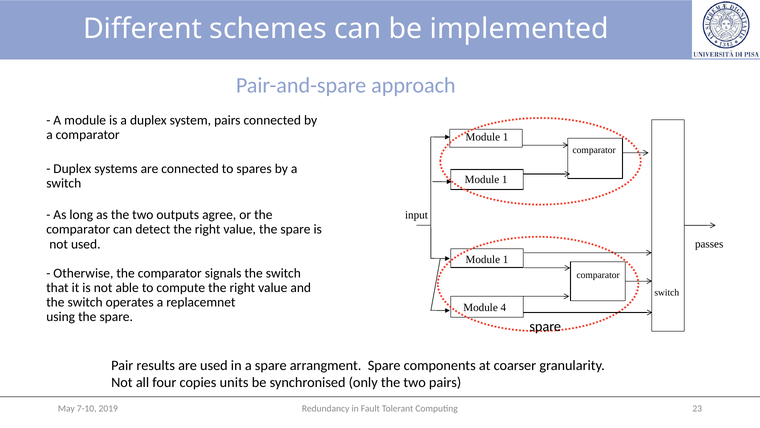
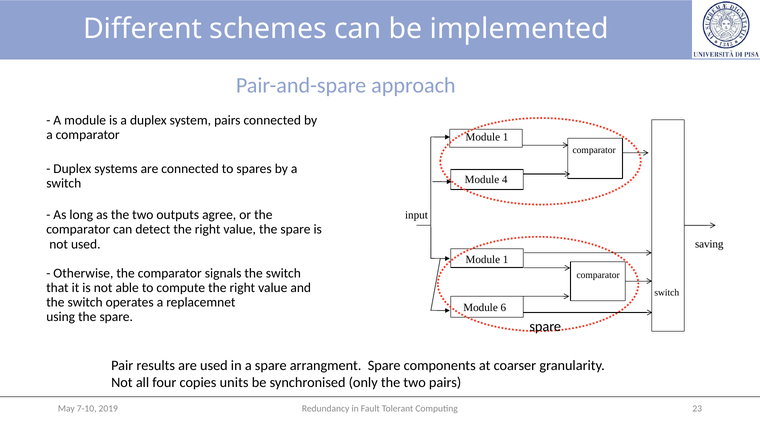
1: 1 -> 4 (505, 179)
passes: passes -> saving (709, 244)
4: 4 -> 6 (503, 307)
